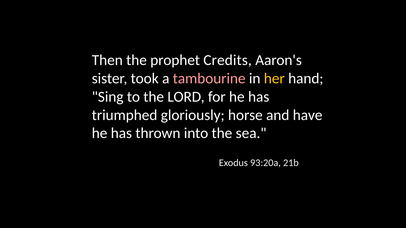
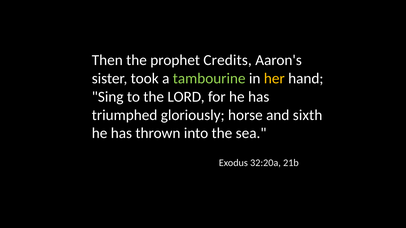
tambourine colour: pink -> light green (209, 79)
have: have -> sixth (308, 115)
93:20a: 93:20a -> 32:20a (265, 163)
